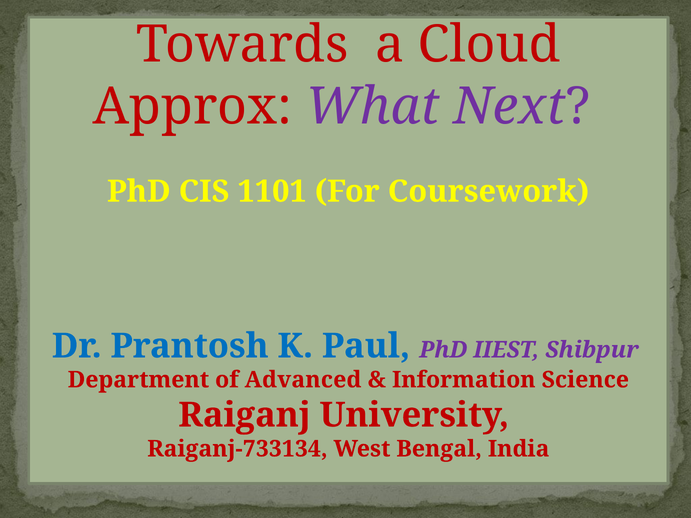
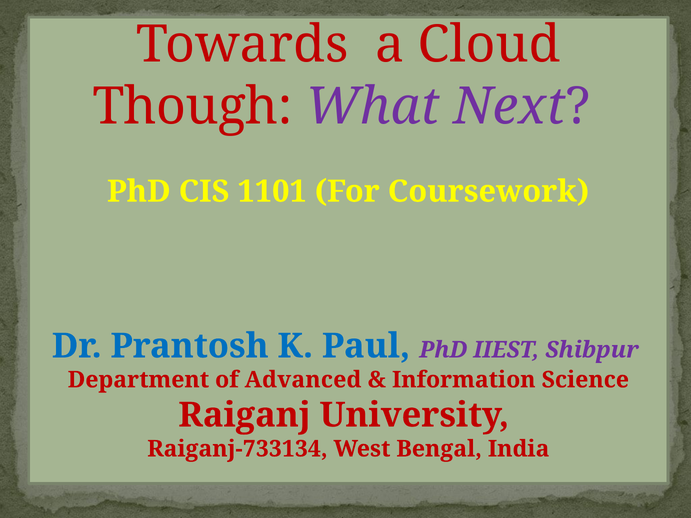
Approx: Approx -> Though (193, 107)
